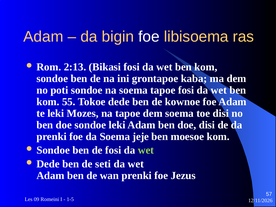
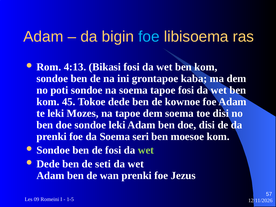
foe colour: white -> light blue (149, 37)
2:13: 2:13 -> 4:13 (75, 67)
55: 55 -> 45 (69, 102)
jeje: jeje -> seri (141, 136)
